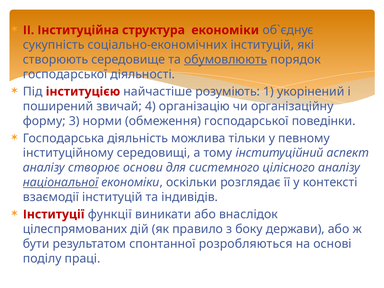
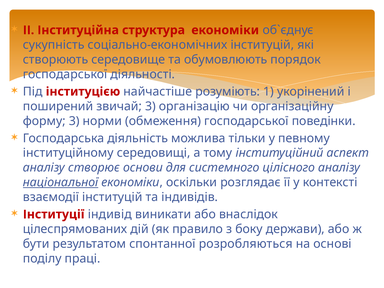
обумовлюють underline: present -> none (226, 60)
звичай 4: 4 -> 3 (150, 106)
функції: функції -> індивід (110, 214)
